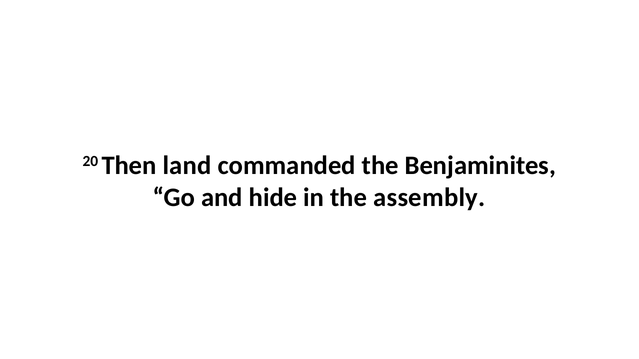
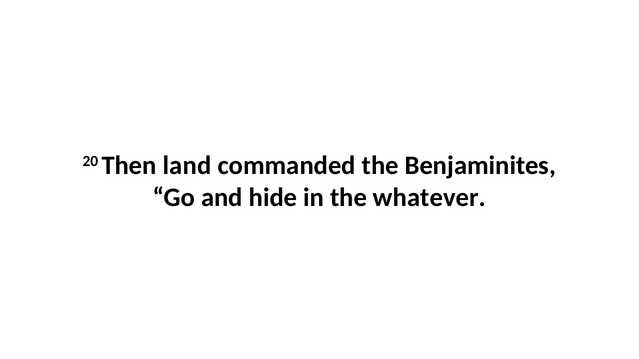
assembly: assembly -> whatever (429, 198)
